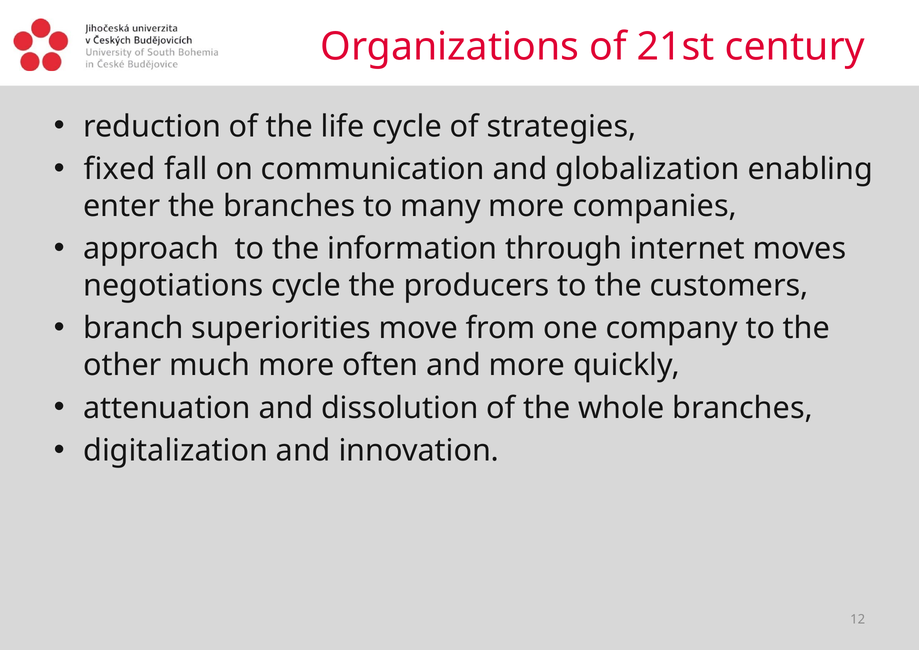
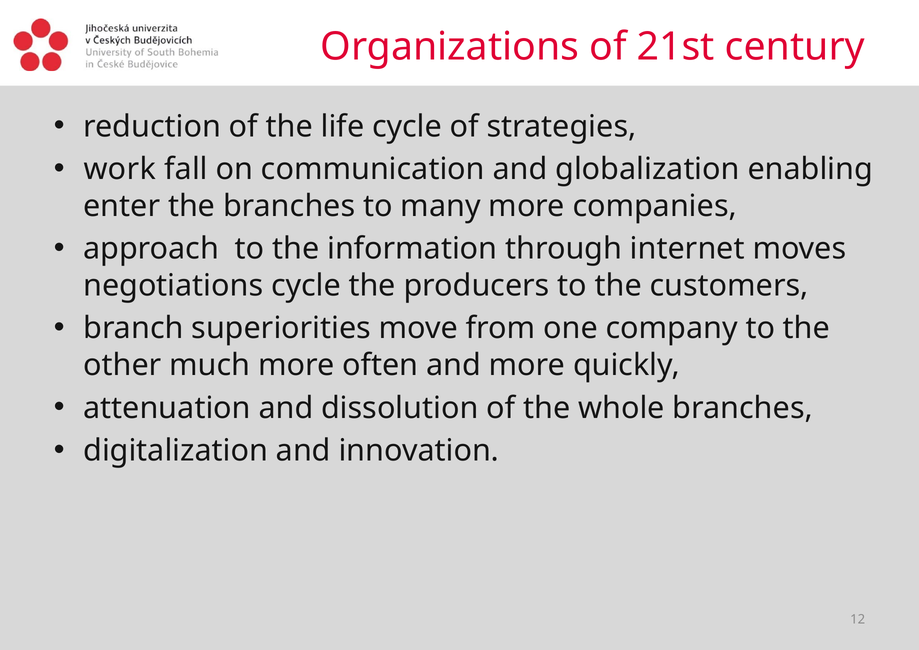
fixed: fixed -> work (120, 169)
